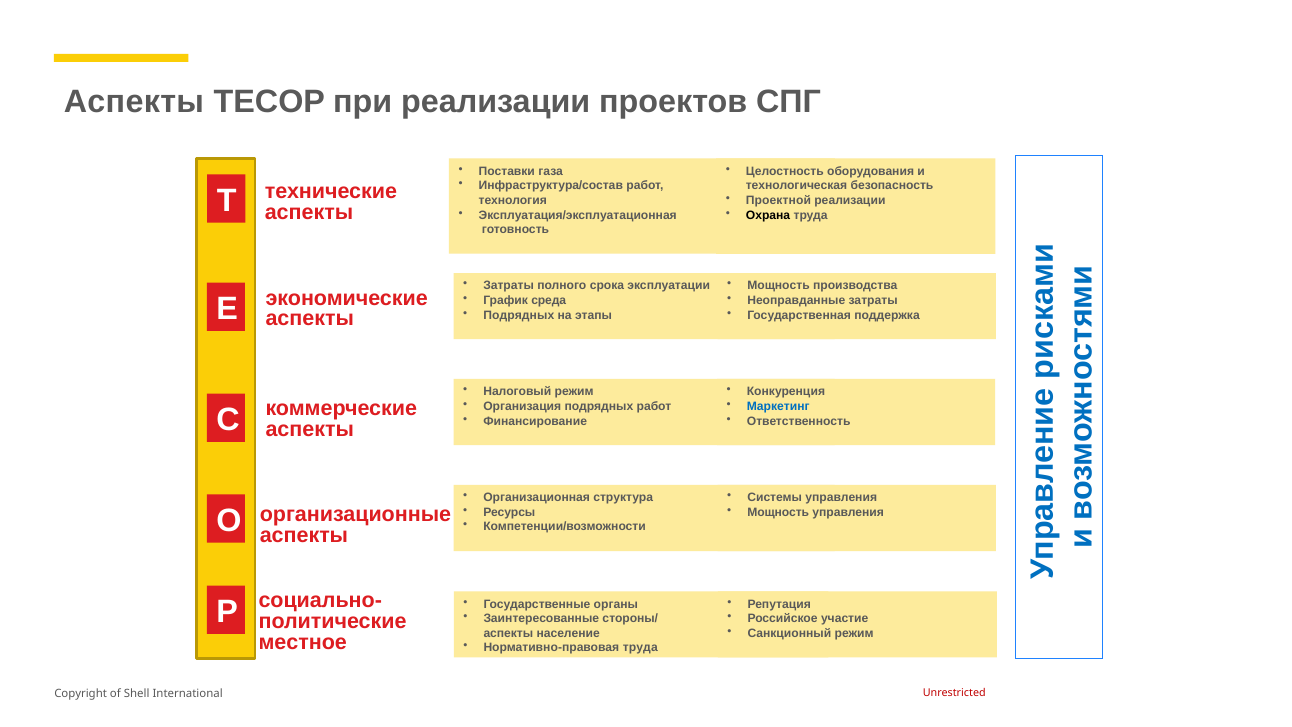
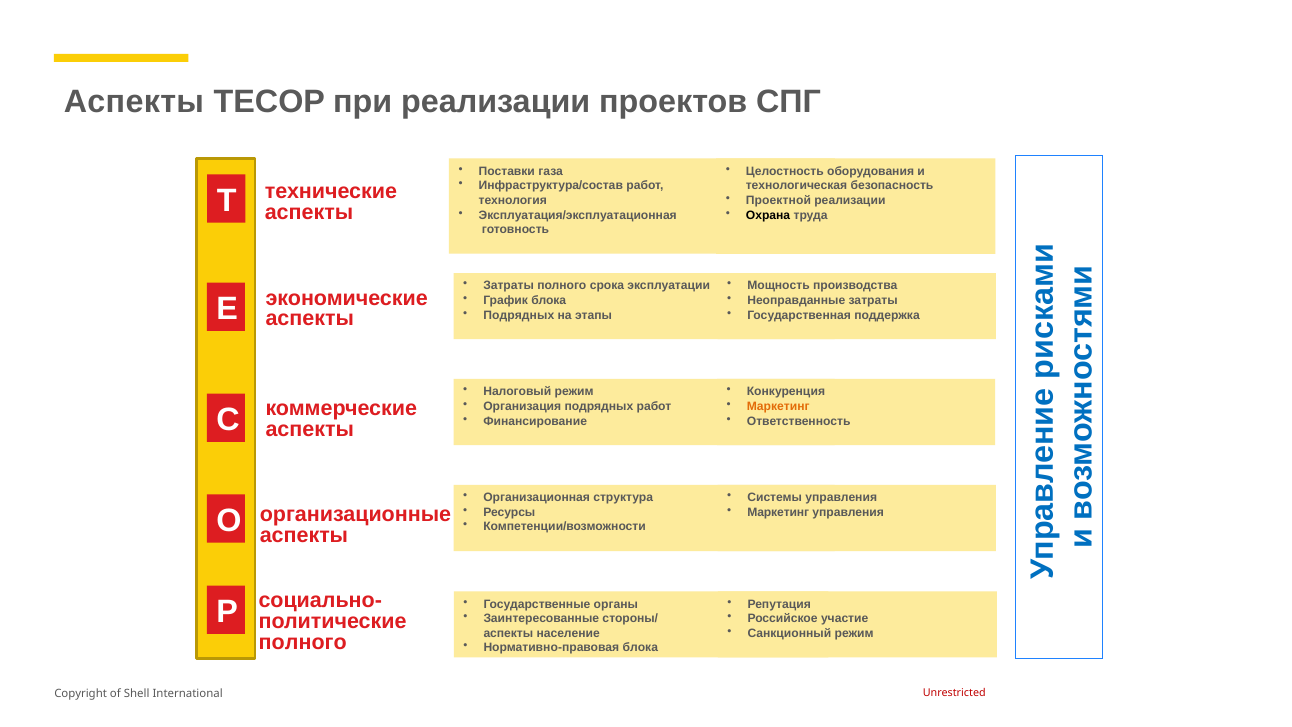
График среда: среда -> блока (549, 300)
Маркетинг colour: blue -> orange (778, 406)
Мощность: Мощность -> Маркетинг (778, 512)
местное: местное -> полного (303, 642)
Нормативно-правовая труда: труда -> блока (640, 648)
